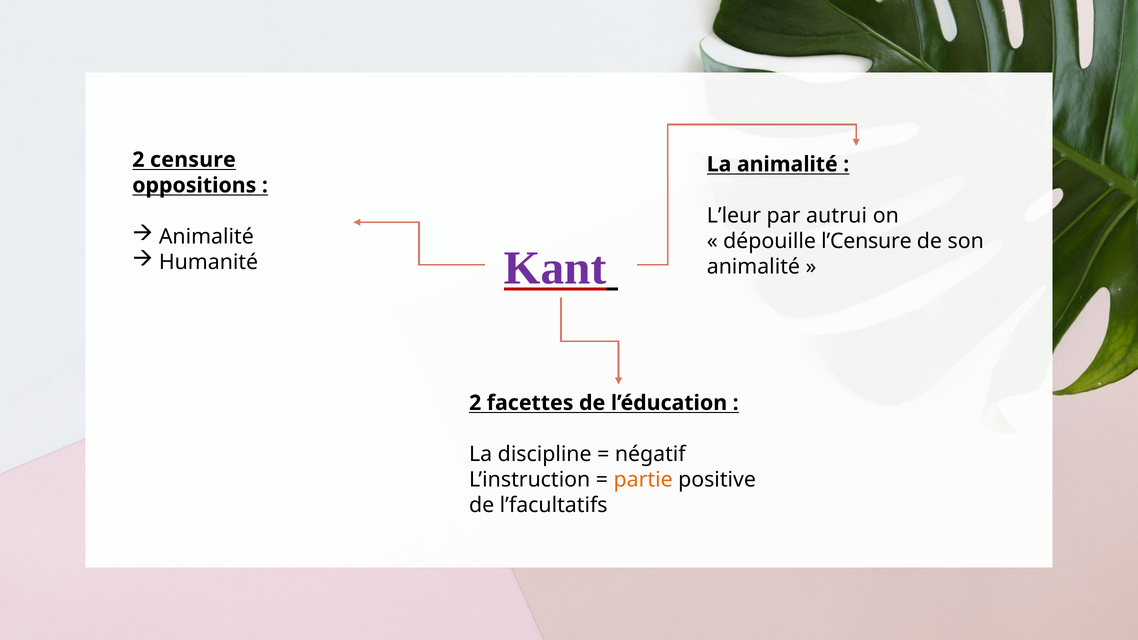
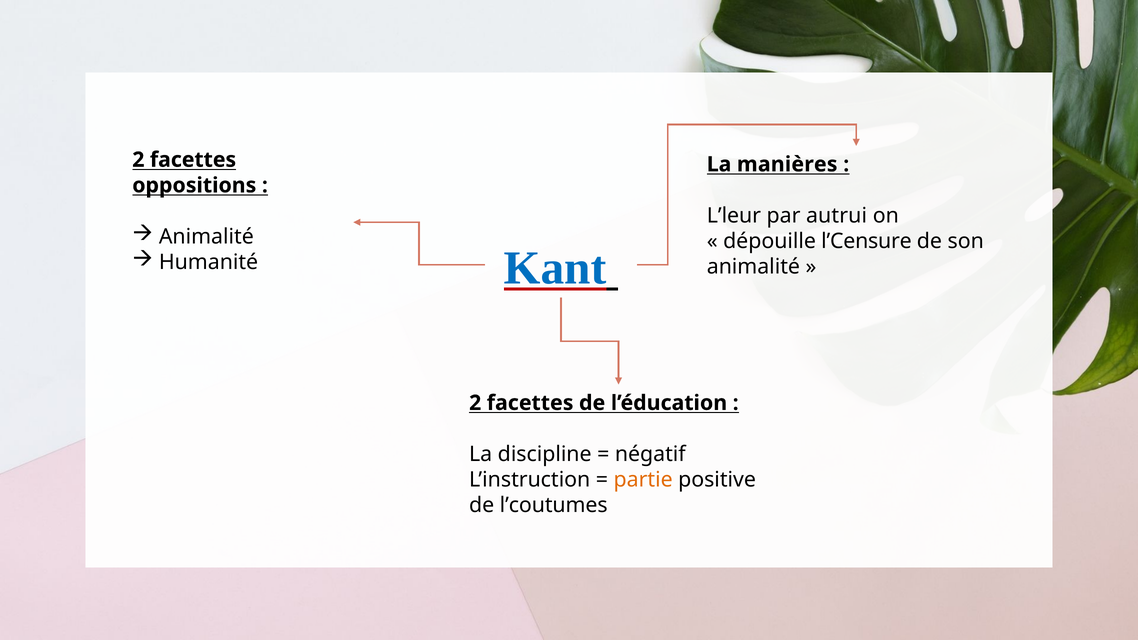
censure: censure -> facettes (193, 160)
La animalité: animalité -> manières (787, 164)
Kant colour: purple -> blue (555, 268)
l’facultatifs: l’facultatifs -> l’coutumes (554, 505)
